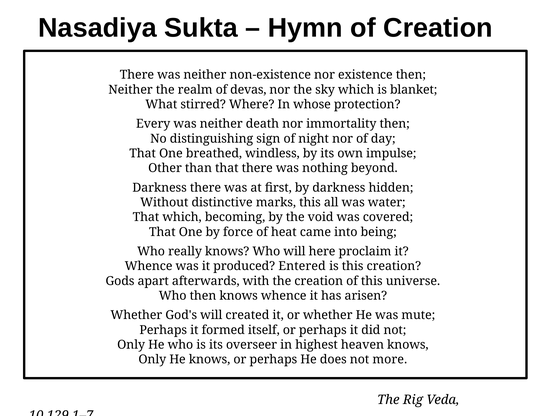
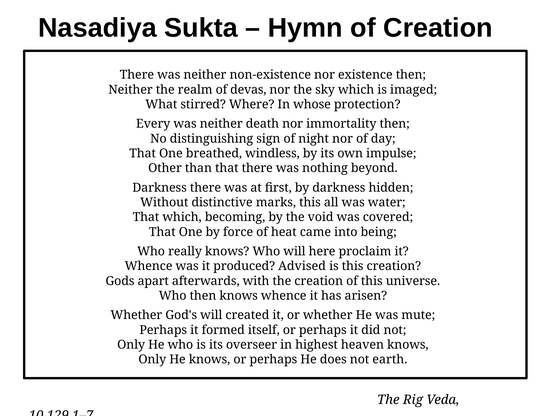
blanket: blanket -> imaged (414, 90)
Entered: Entered -> Advised (302, 266)
more: more -> earth (390, 360)
